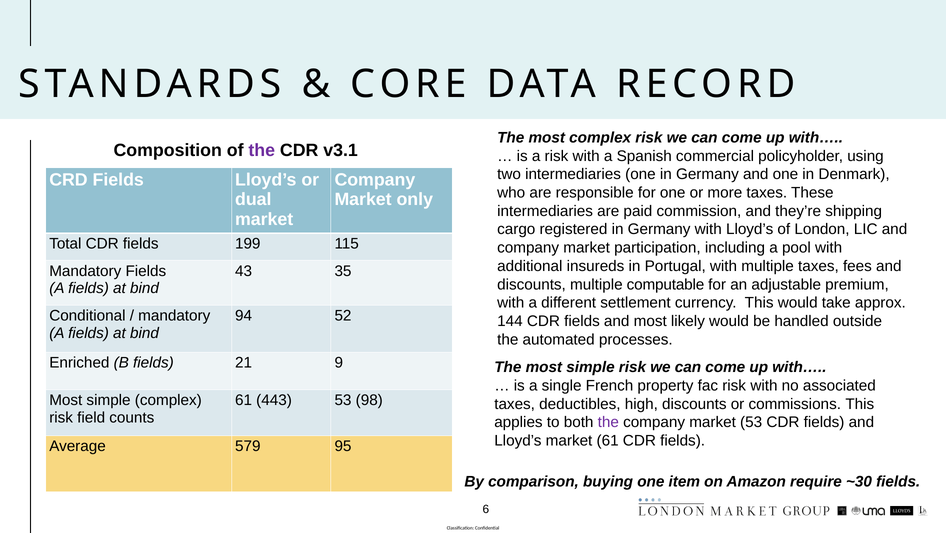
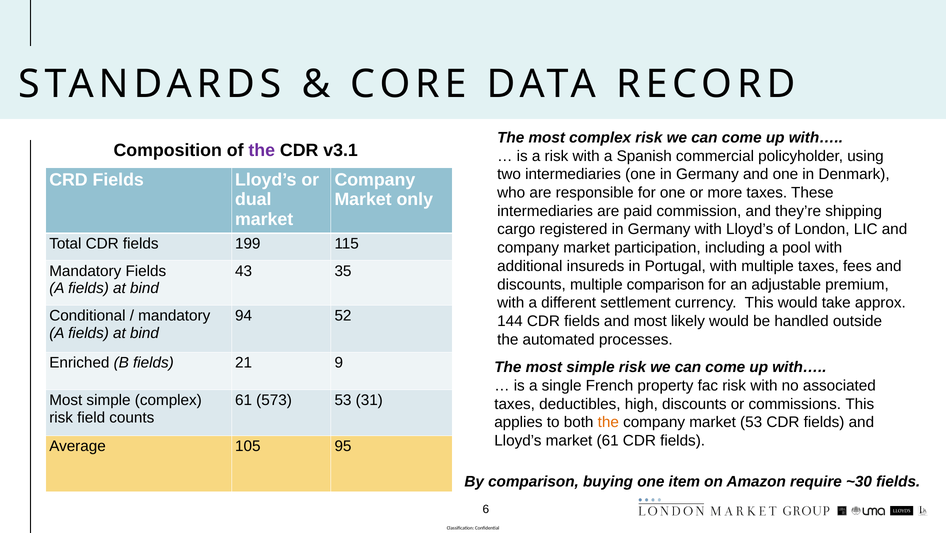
multiple computable: computable -> comparison (666, 284)
443: 443 -> 573 (274, 400)
98: 98 -> 31 (369, 400)
the colour: purple -> orange (608, 422)
579: 579 -> 105 (248, 446)
